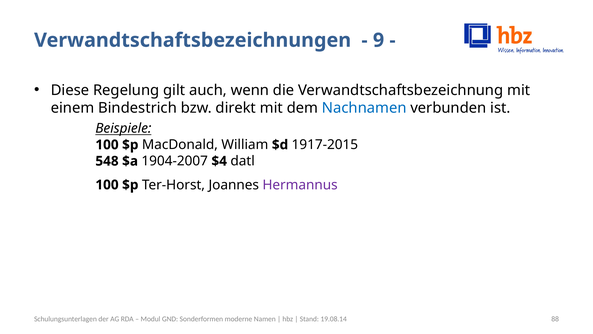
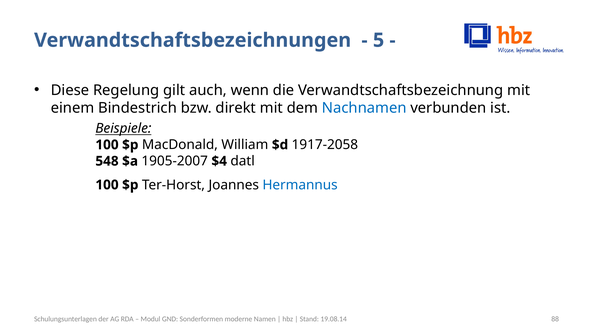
9: 9 -> 5 (379, 40)
1917-2015: 1917-2015 -> 1917-2058 (325, 145)
1904-2007: 1904-2007 -> 1905-2007 (175, 161)
Hermannus colour: purple -> blue (300, 185)
